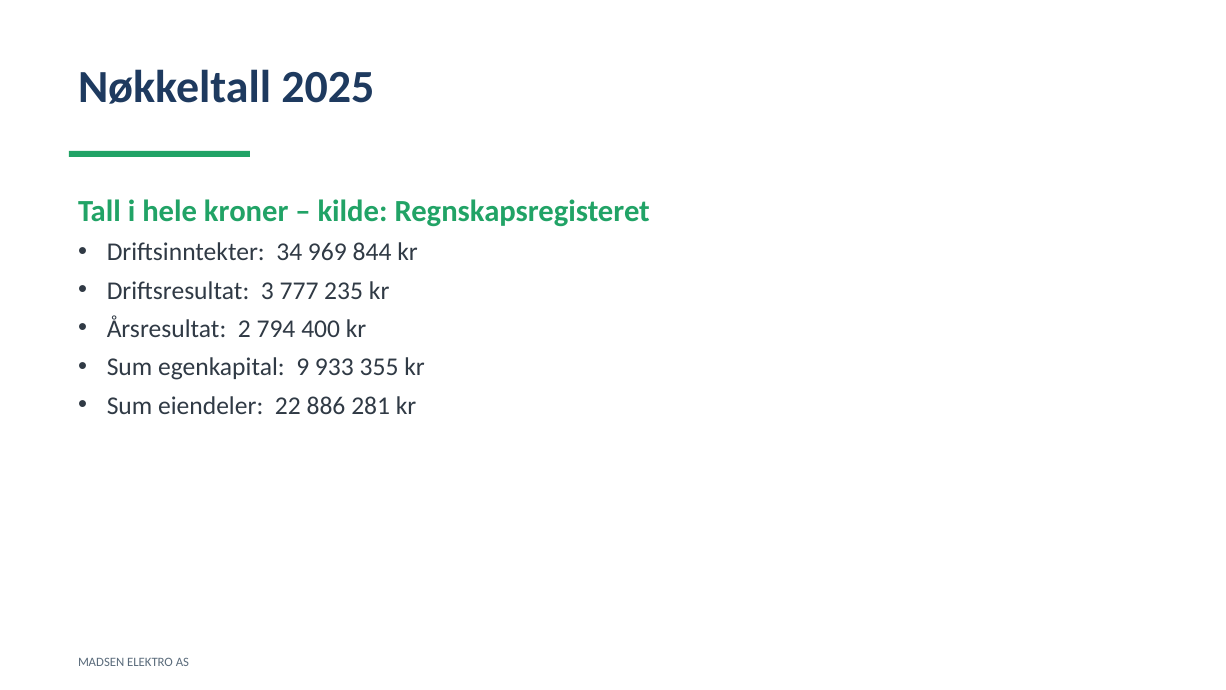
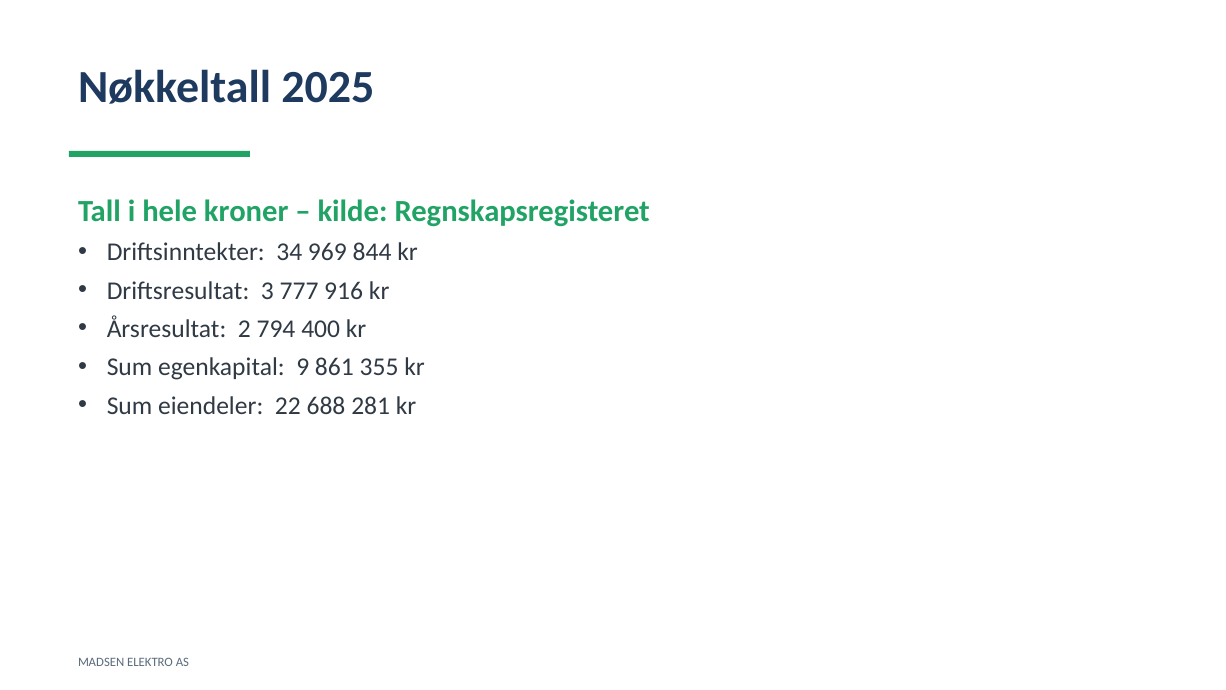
235: 235 -> 916 (344, 290)
933: 933 -> 861 (334, 367)
886: 886 -> 688 (326, 405)
